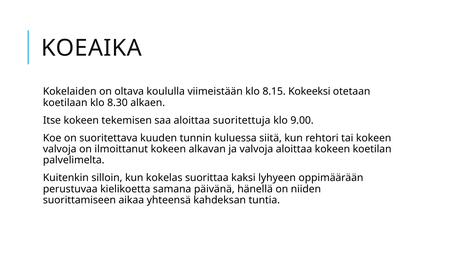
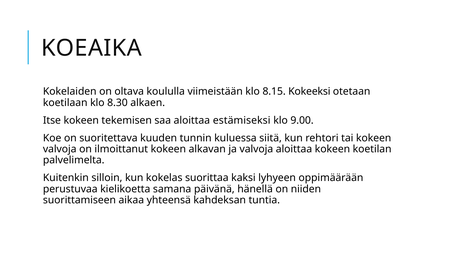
suoritettuja: suoritettuja -> estämiseksi (242, 121)
